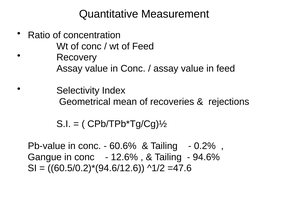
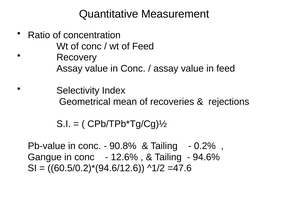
60.6%: 60.6% -> 90.8% (123, 146)
